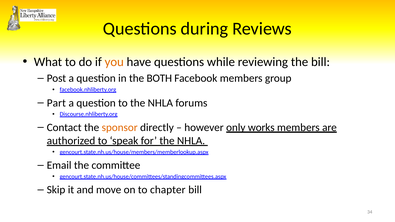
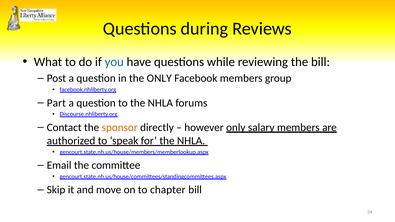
you colour: orange -> blue (114, 62)
the BOTH: BOTH -> ONLY (159, 78)
works: works -> salary (261, 127)
